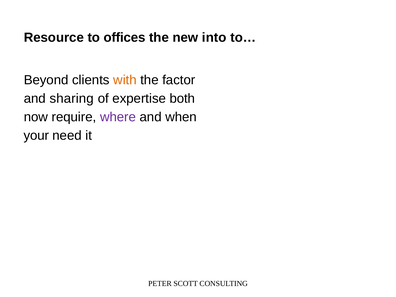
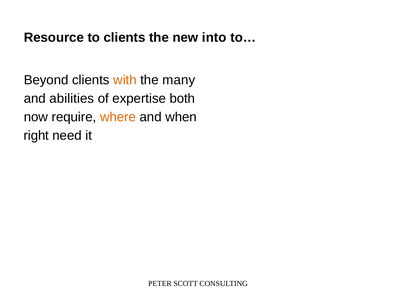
to offices: offices -> clients (125, 38)
factor: factor -> many (179, 80)
sharing: sharing -> abilities (72, 99)
where colour: purple -> orange (118, 117)
your: your -> right (36, 136)
